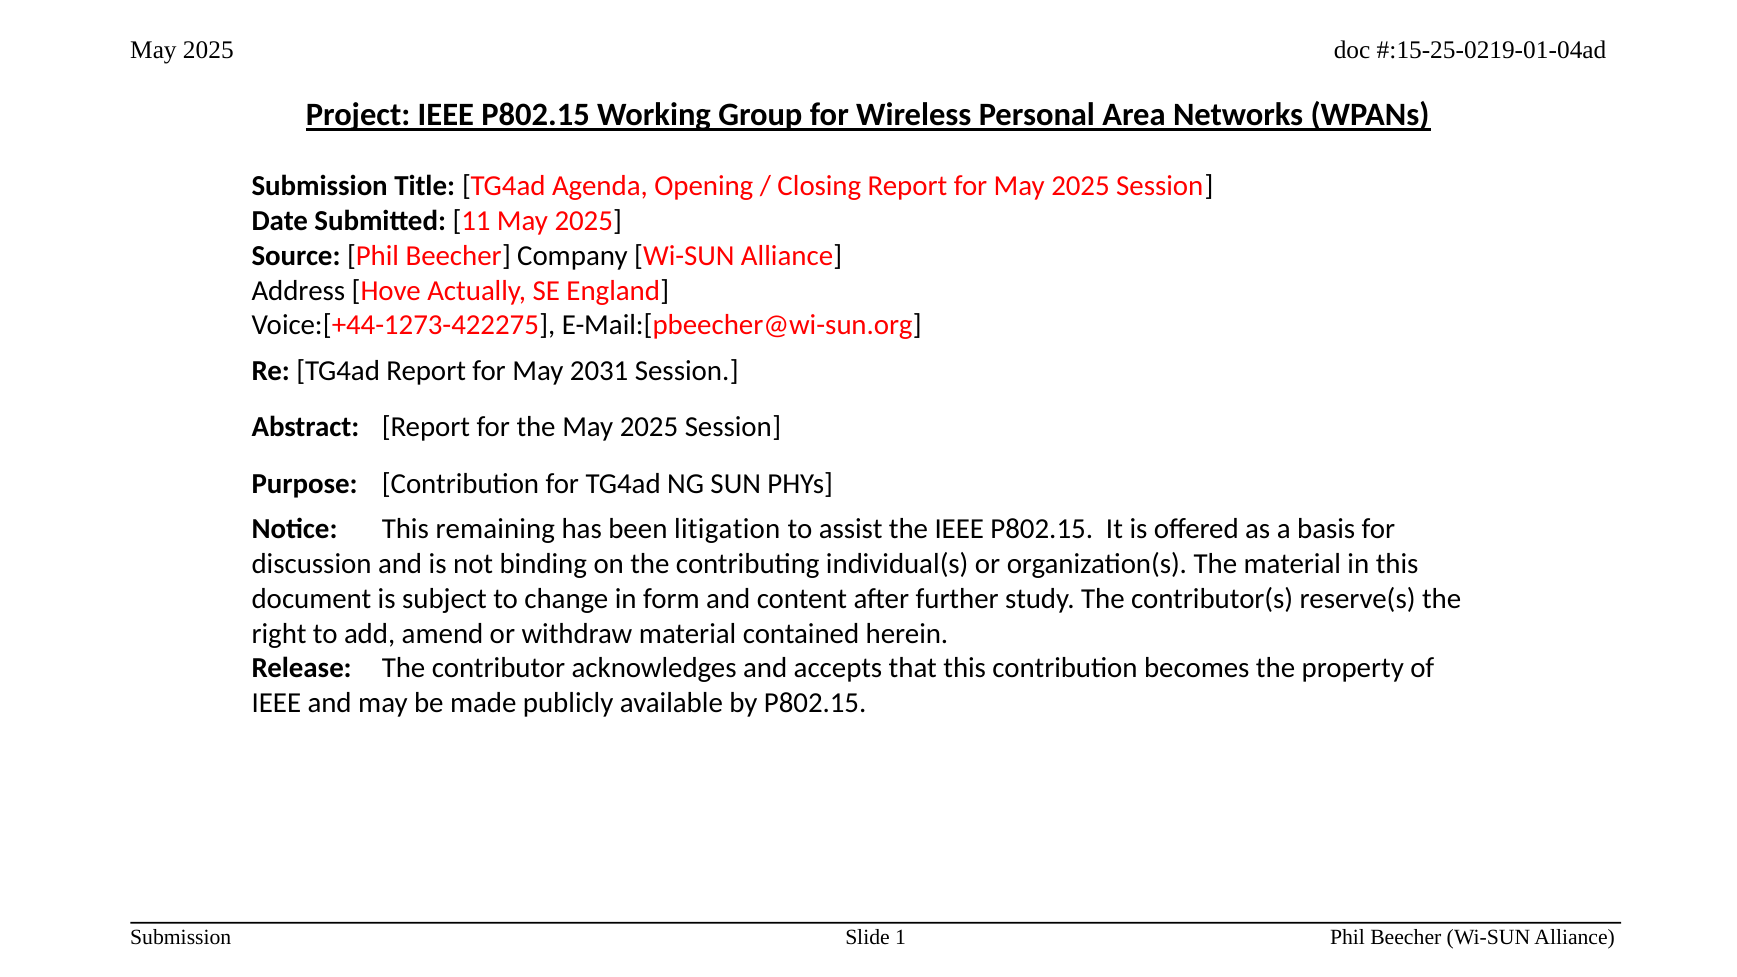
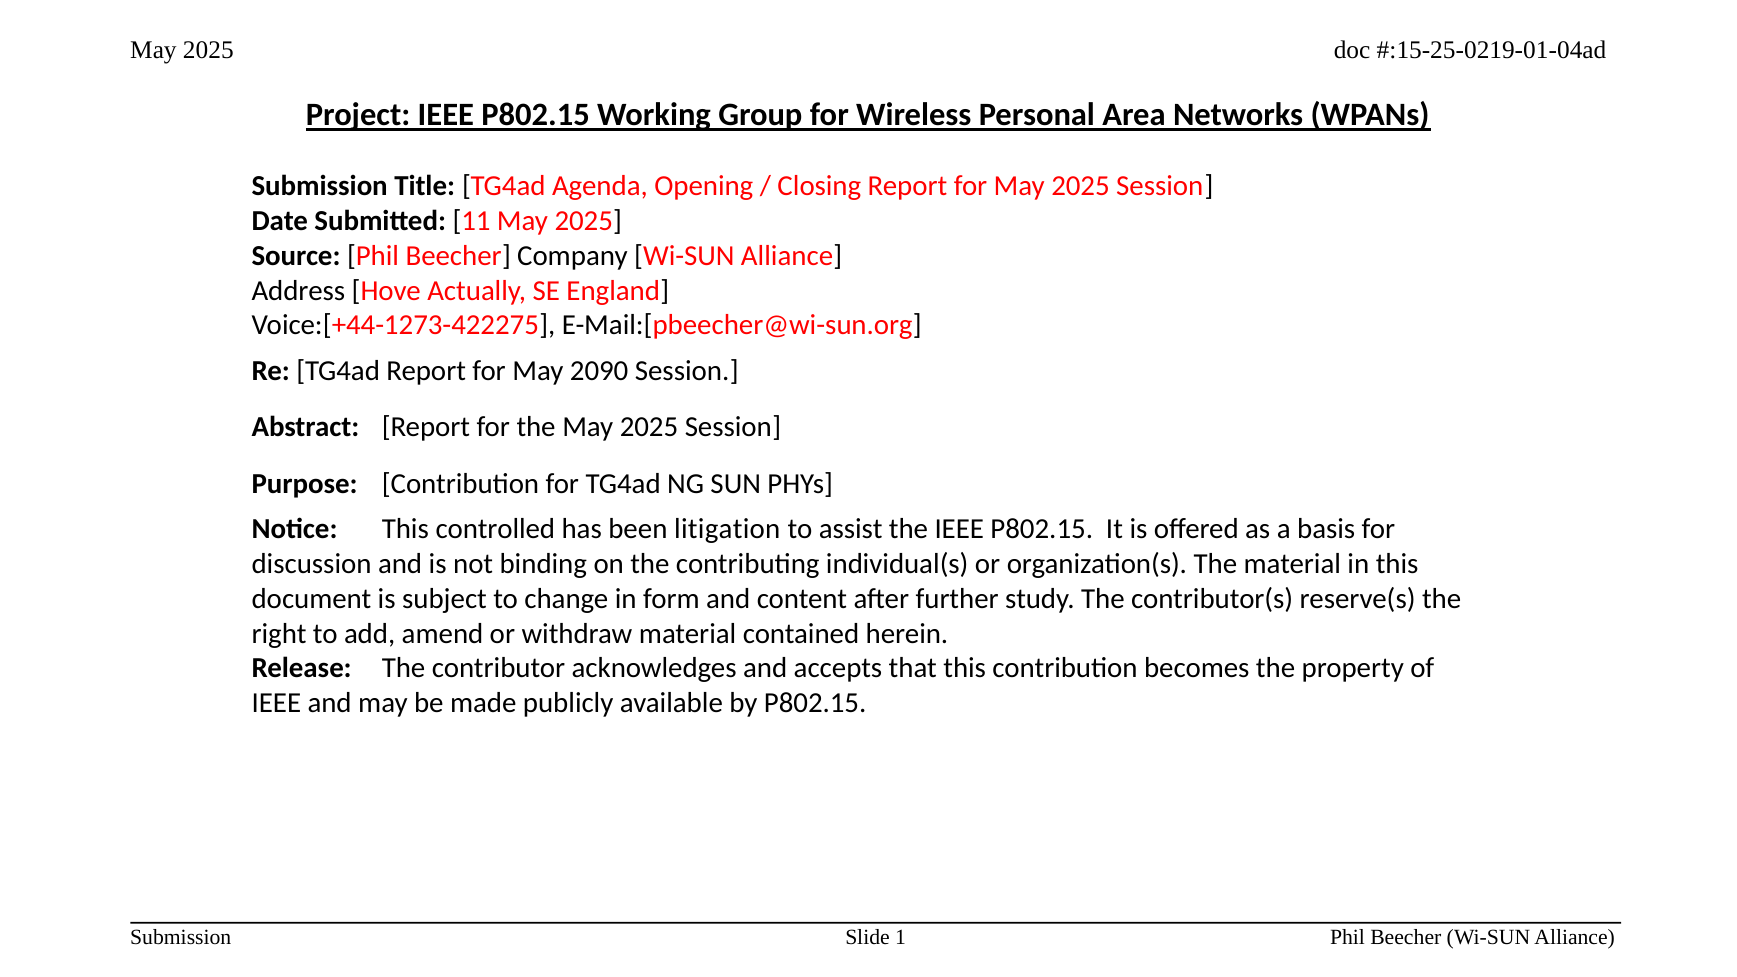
2031: 2031 -> 2090 (599, 371)
remaining: remaining -> controlled (495, 529)
